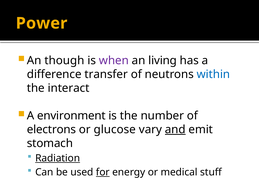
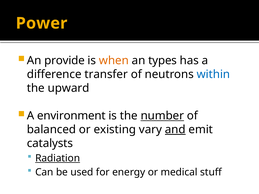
though: though -> provide (65, 61)
when colour: purple -> orange (114, 61)
living: living -> types (163, 61)
interact: interact -> upward (69, 88)
number underline: none -> present (162, 116)
electrons: electrons -> balanced (51, 130)
glucose: glucose -> existing (115, 130)
stomach: stomach -> catalysts (50, 143)
for underline: present -> none (103, 172)
